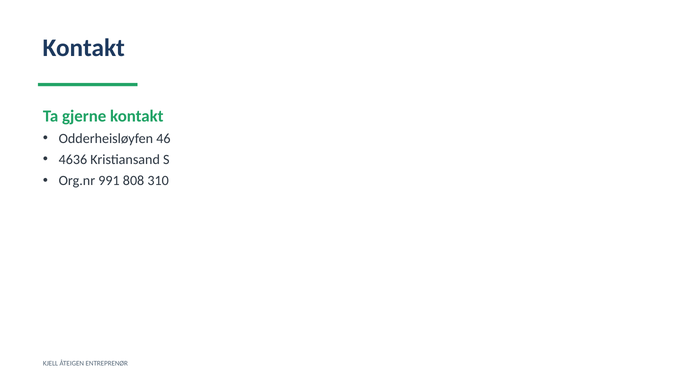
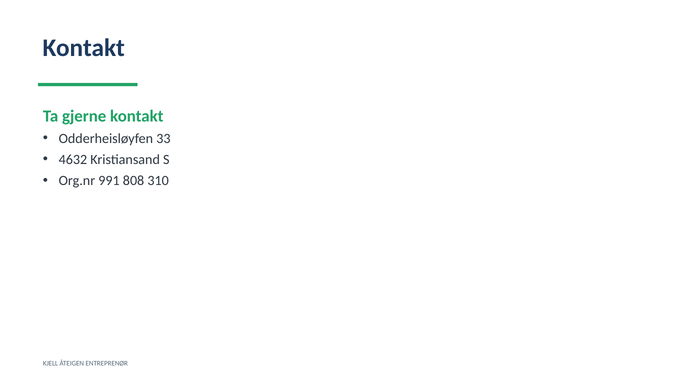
46: 46 -> 33 (163, 139)
4636: 4636 -> 4632 (73, 160)
